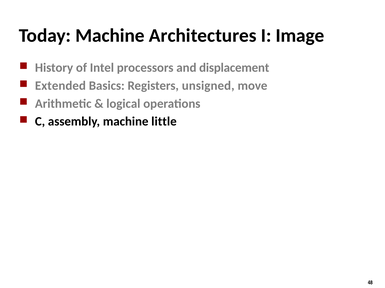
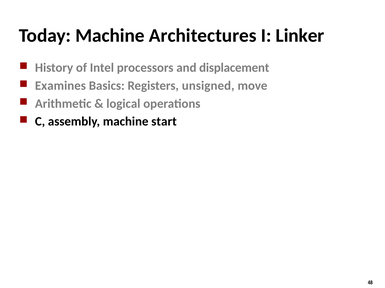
Image: Image -> Linker (300, 36)
Extended: Extended -> Examines (60, 86)
little: little -> start (164, 122)
